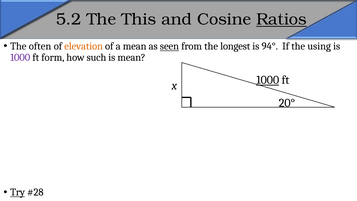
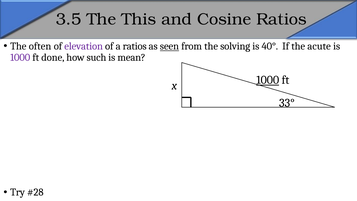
5.2: 5.2 -> 3.5 (69, 19)
Ratios underline: present -> none (282, 19)
elevation colour: orange -> purple (84, 46)
a mean: mean -> ratios (135, 46)
longest: longest -> solving (235, 46)
94°: 94° -> 40° (270, 46)
using: using -> acute (319, 46)
form: form -> done (53, 57)
20°: 20° -> 33° (287, 103)
Try underline: present -> none (18, 192)
